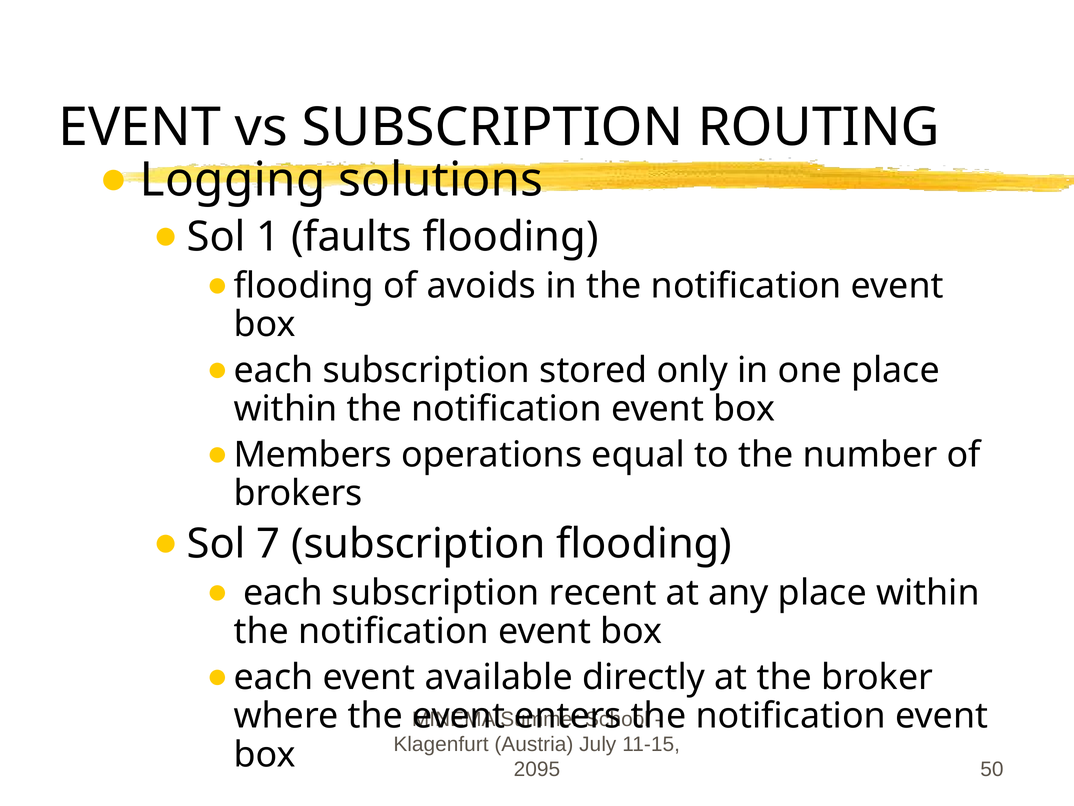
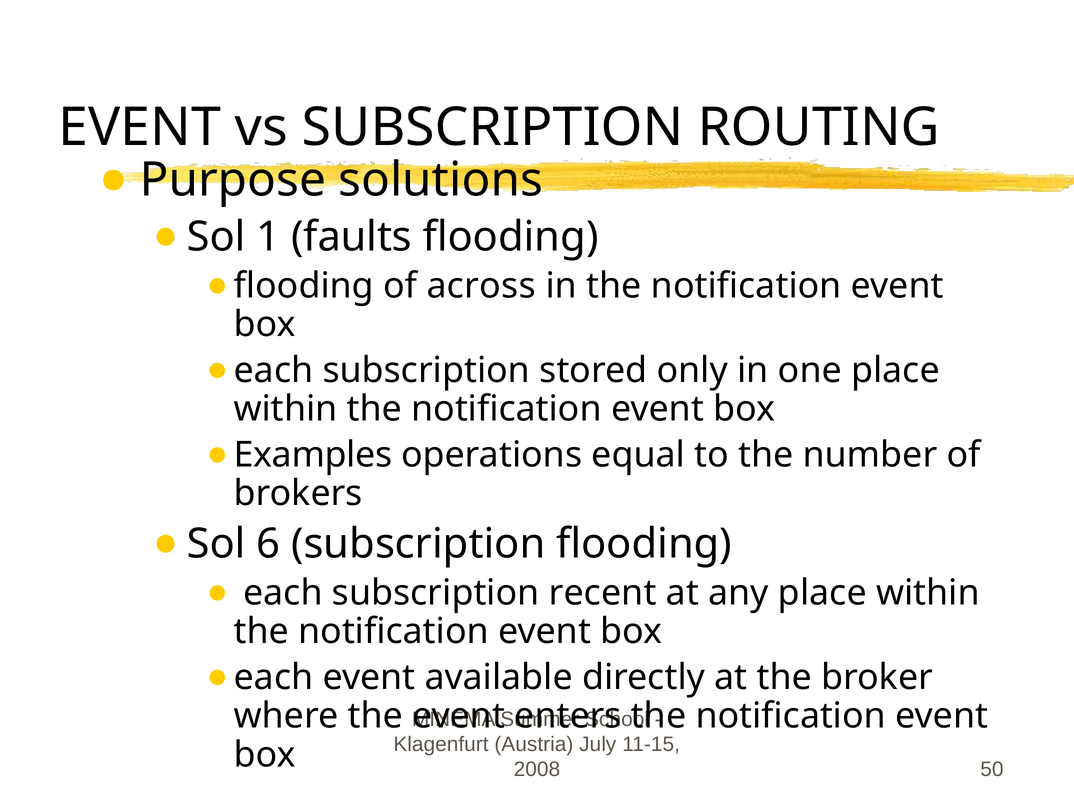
Logging: Logging -> Purpose (233, 180)
avoids: avoids -> across (481, 286)
Members: Members -> Examples (313, 455)
7: 7 -> 6 (268, 543)
2095: 2095 -> 2008 (537, 769)
